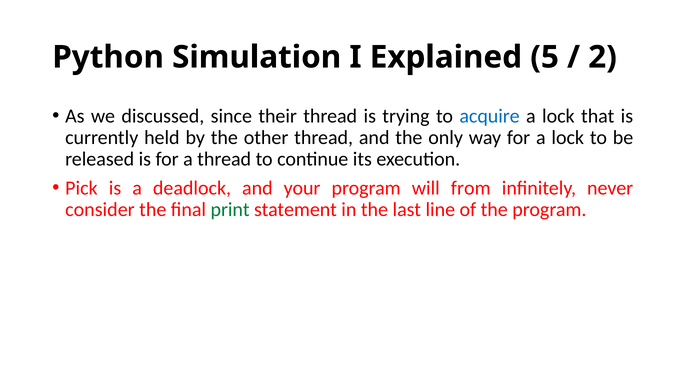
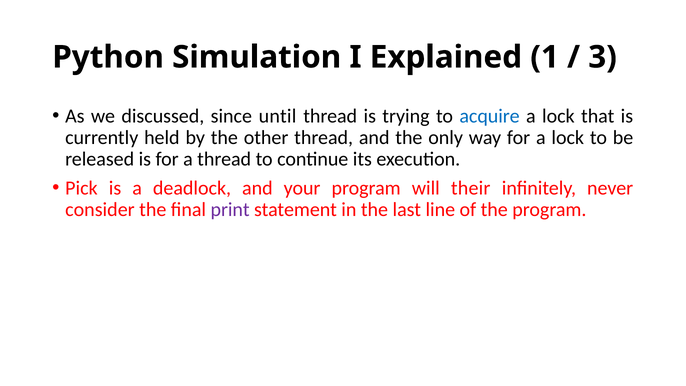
5: 5 -> 1 (545, 57)
2: 2 -> 3 (603, 57)
their: their -> until (278, 116)
from: from -> their (471, 188)
print colour: green -> purple (230, 210)
